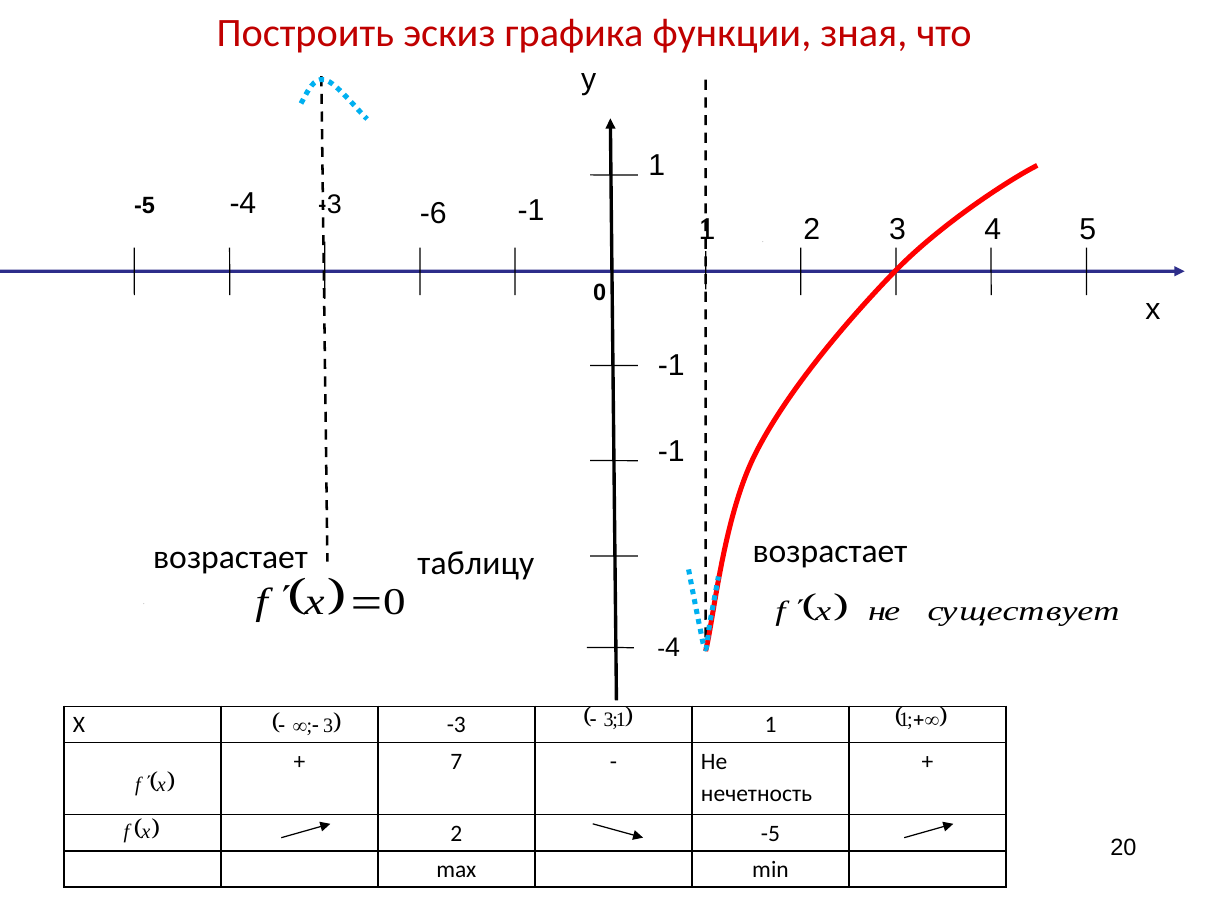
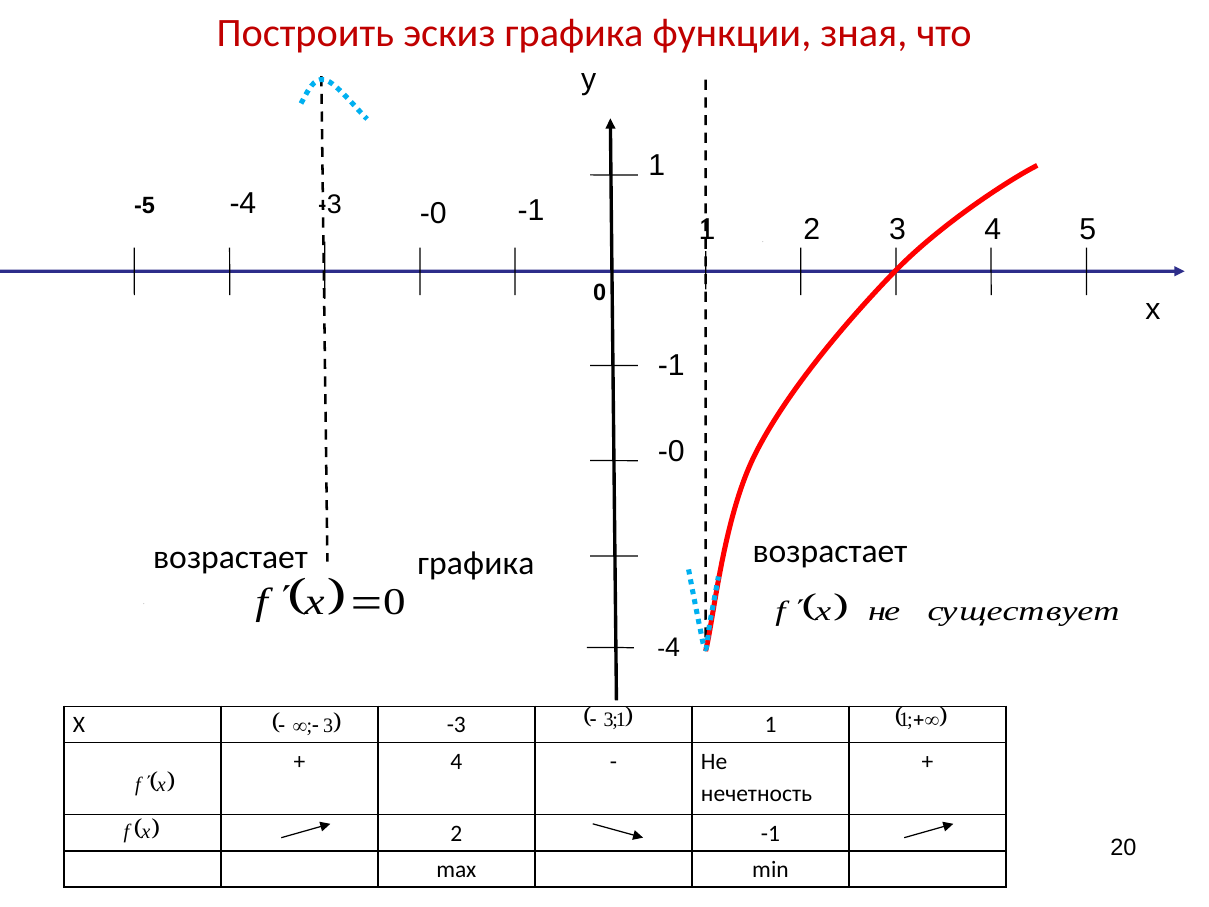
-6: -6 -> -0 (433, 213)
-1: -1 -> -0 (671, 451)
таблицу: таблицу -> графика (476, 563)
7: 7 -> 4 (456, 761)
2 -5: -5 -> -1 (770, 833)
